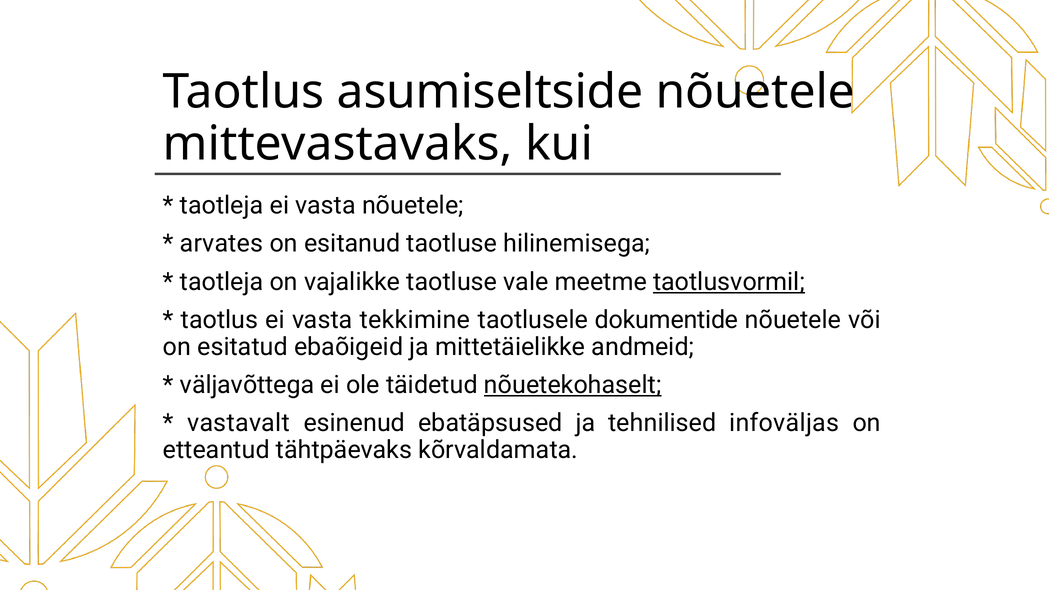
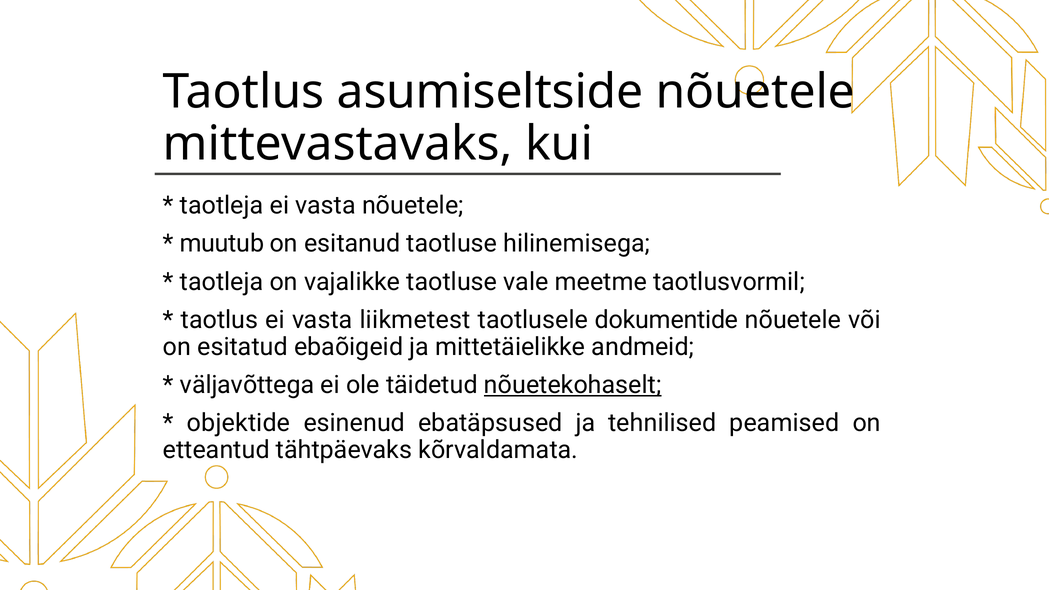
arvates: arvates -> muutub (222, 244)
taotlusvormil underline: present -> none (729, 282)
tekkimine: tekkimine -> liikmetest (415, 320)
vastavalt: vastavalt -> objektide (239, 423)
infoväljas: infoväljas -> peamised (784, 423)
